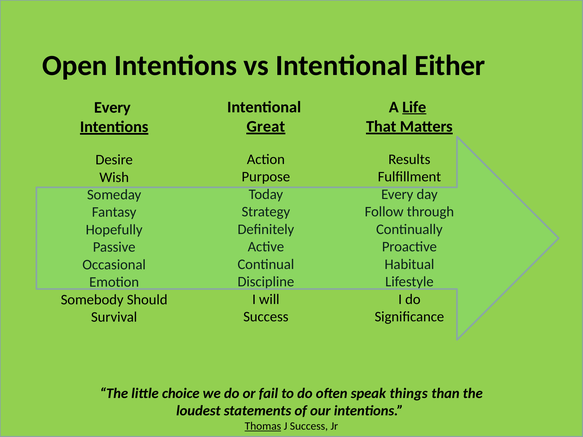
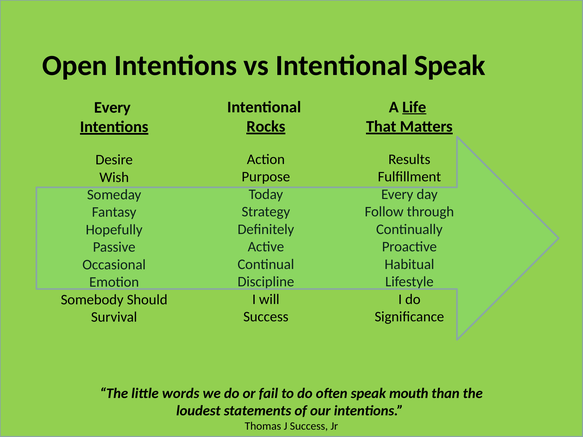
Intentional Either: Either -> Speak (450, 66)
Great: Great -> Rocks (266, 127)
choice: choice -> words (181, 394)
things: things -> mouth (409, 394)
Thomas underline: present -> none (263, 426)
